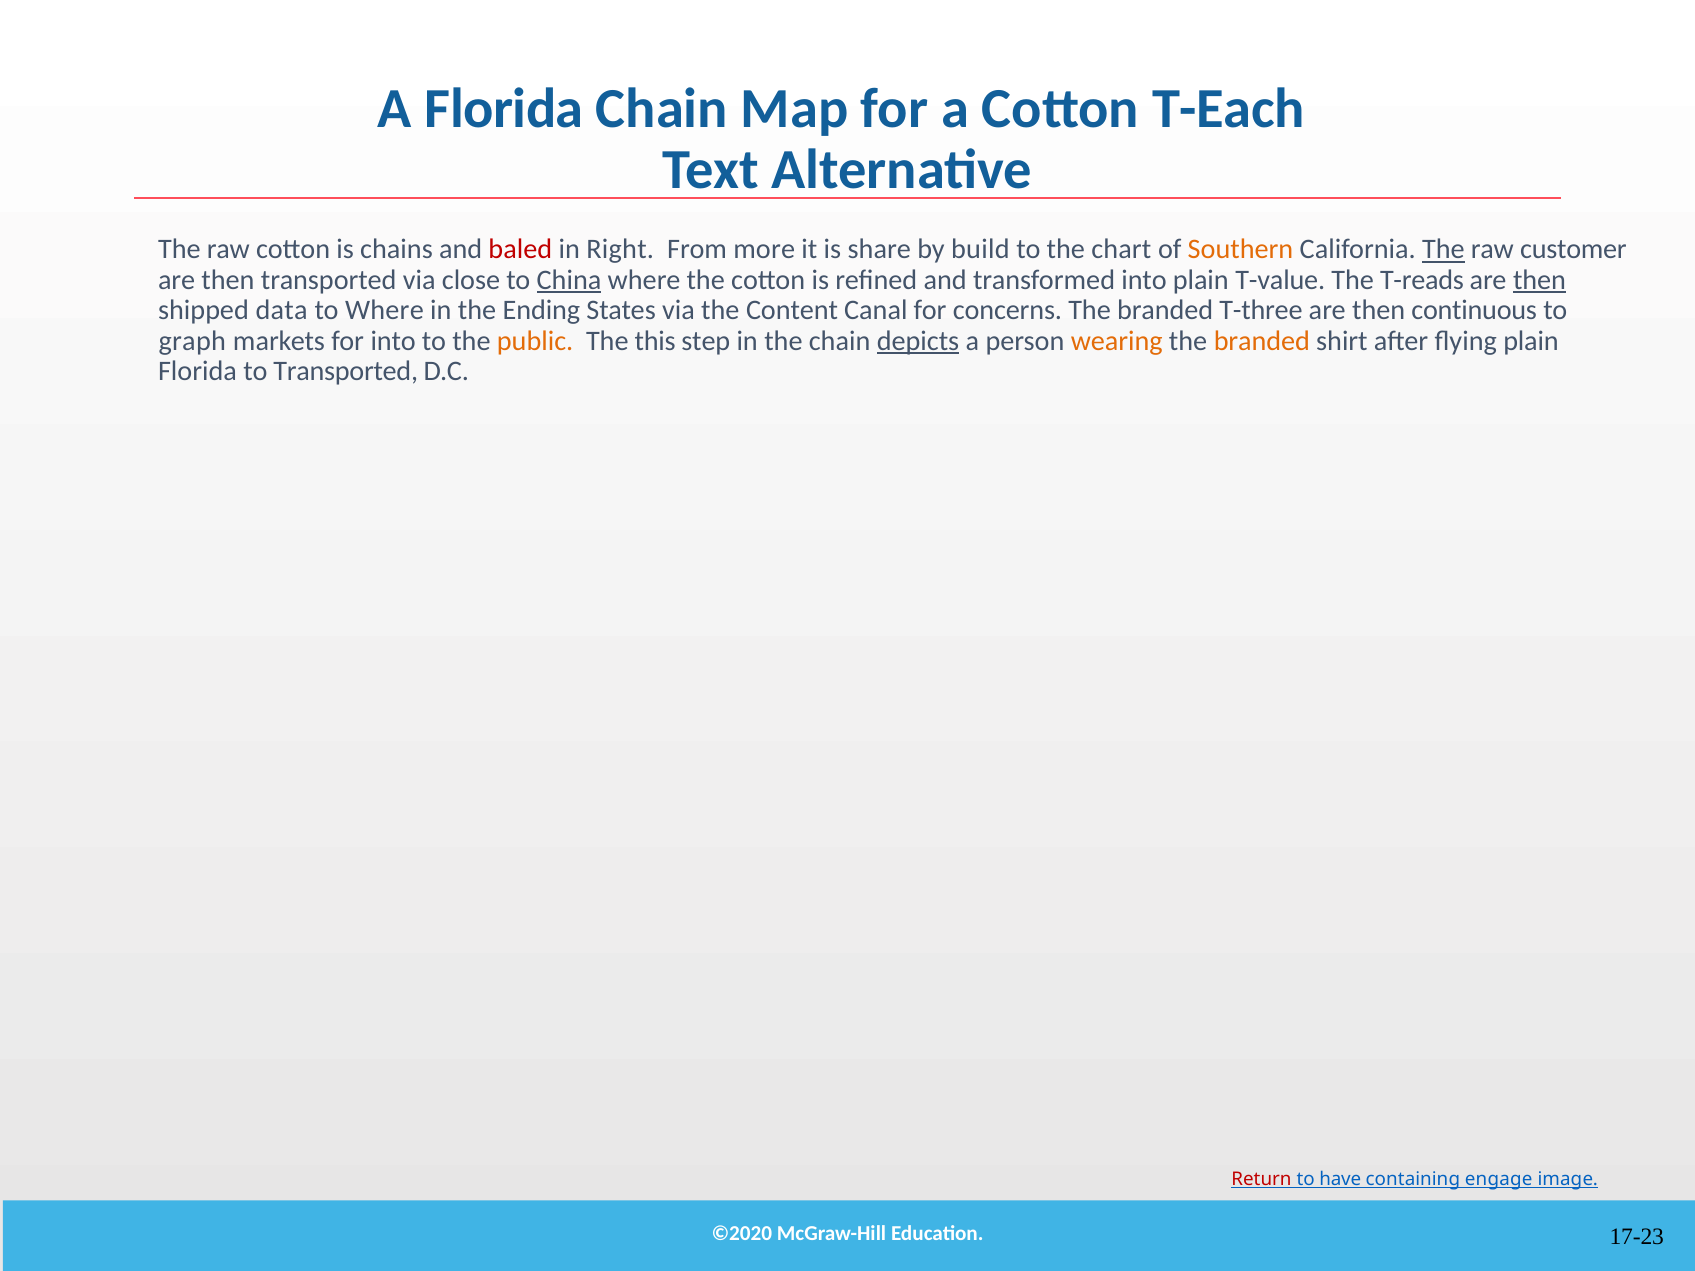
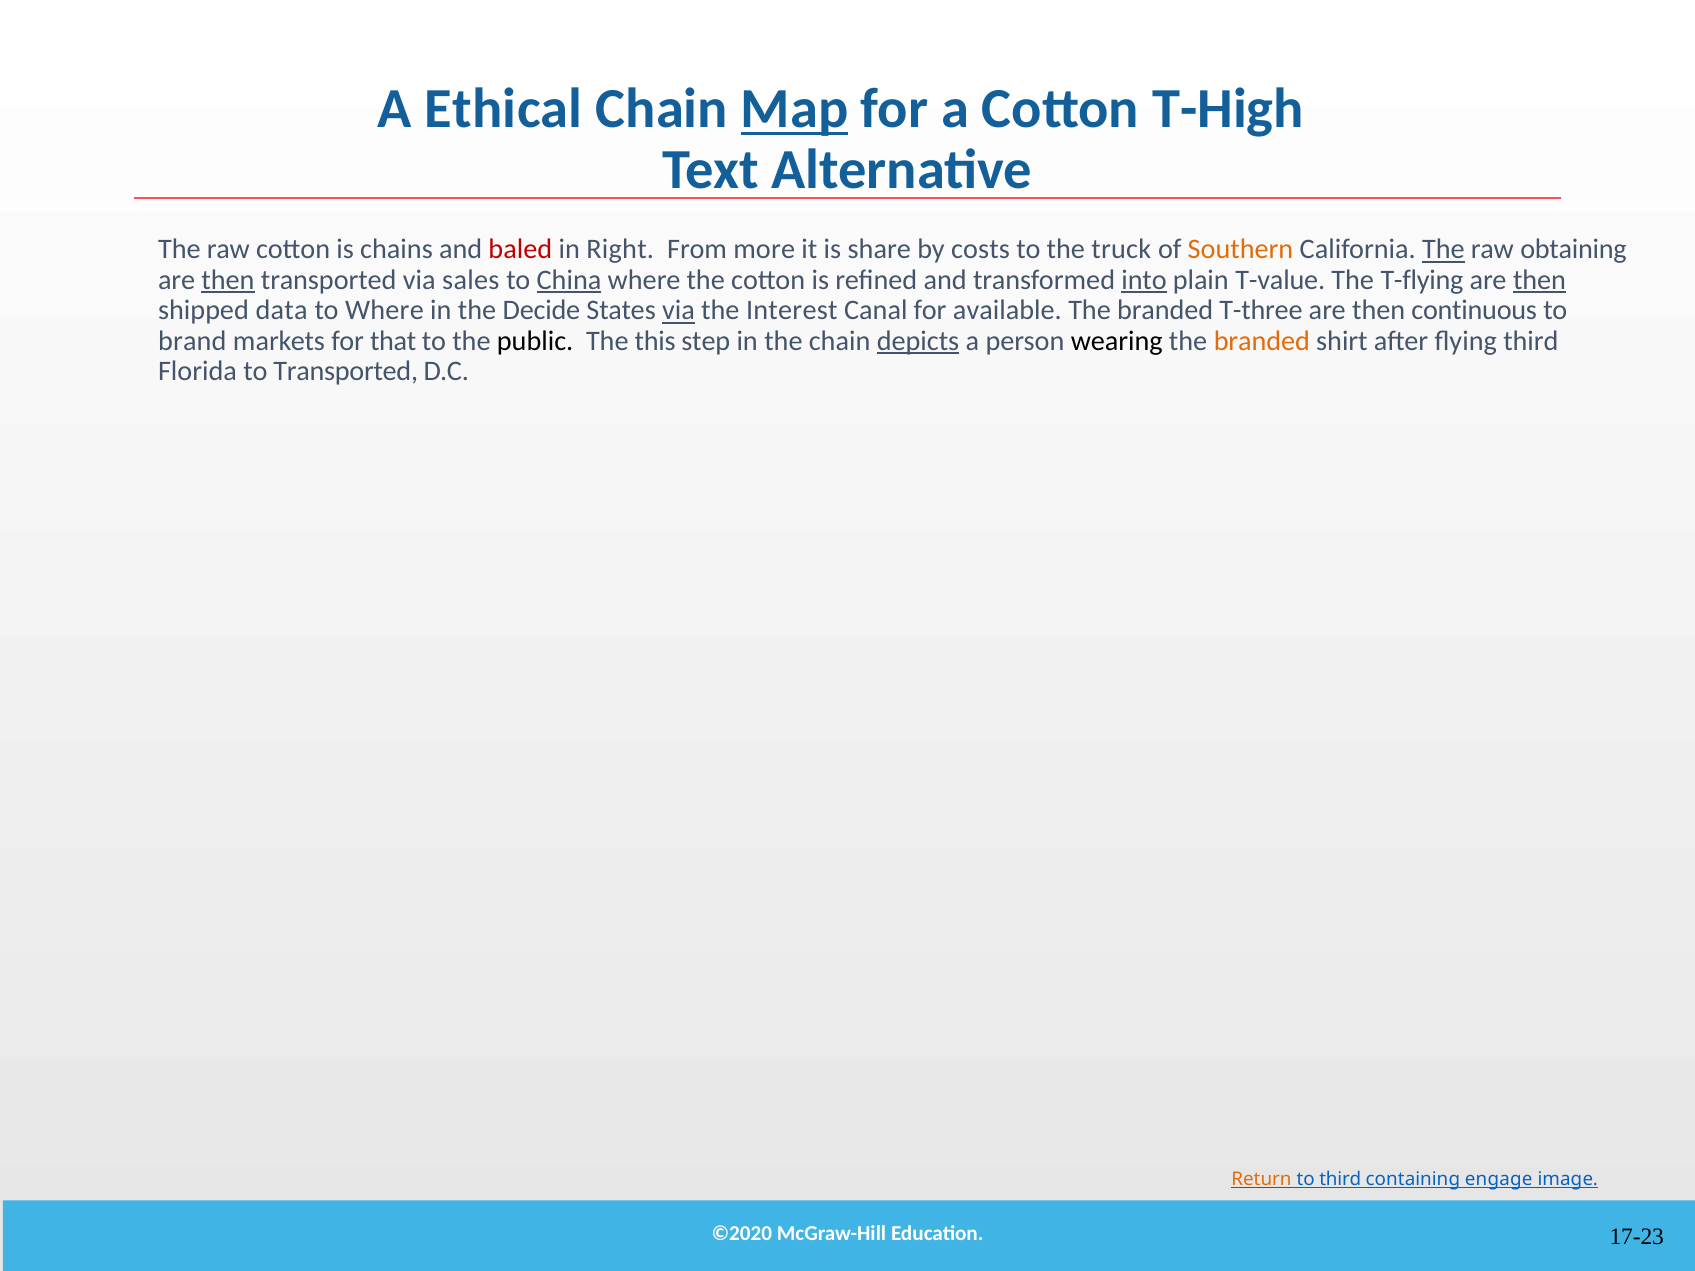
A Florida: Florida -> Ethical (504, 109)
Map underline: none -> present (795, 109)
T-Each: T-Each -> T-High (1228, 109)
build: build -> costs (980, 250)
chart: chart -> truck (1121, 250)
customer: customer -> obtaining (1573, 250)
then underline: none -> present (228, 280)
close: close -> sales (471, 280)
into underline: none -> present (1144, 280)
T-reads: T-reads -> T-flying (1422, 280)
Ending: Ending -> Decide (541, 311)
via underline: none -> present (679, 311)
Content: Content -> Interest (792, 311)
concerns: concerns -> available (1007, 311)
graph: graph -> brand (192, 341)
for into: into -> that (393, 341)
public colour: orange -> black (535, 341)
wearing colour: orange -> black (1117, 341)
flying plain: plain -> third (1531, 341)
Return colour: red -> orange (1261, 1179)
to have: have -> third (1340, 1179)
